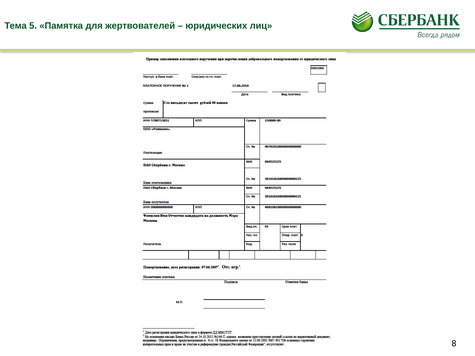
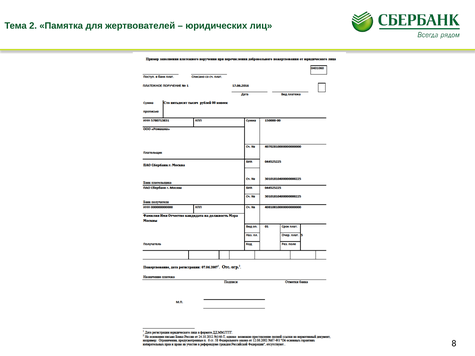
5: 5 -> 2 (33, 26)
